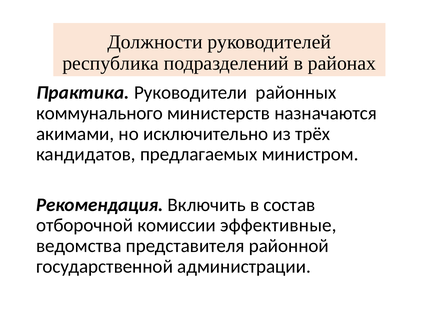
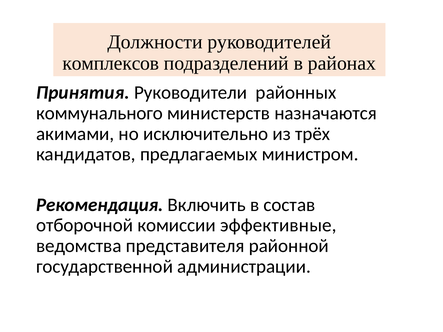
республика: республика -> комплексов (111, 63)
Практика: Практика -> Принятия (83, 93)
